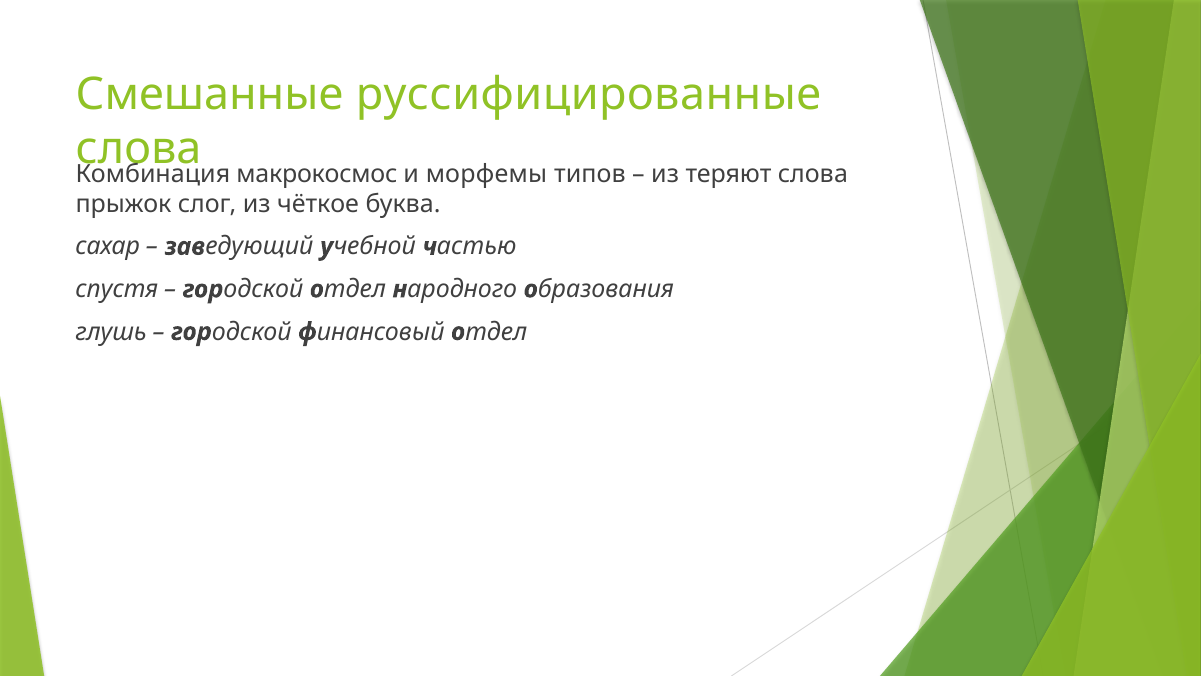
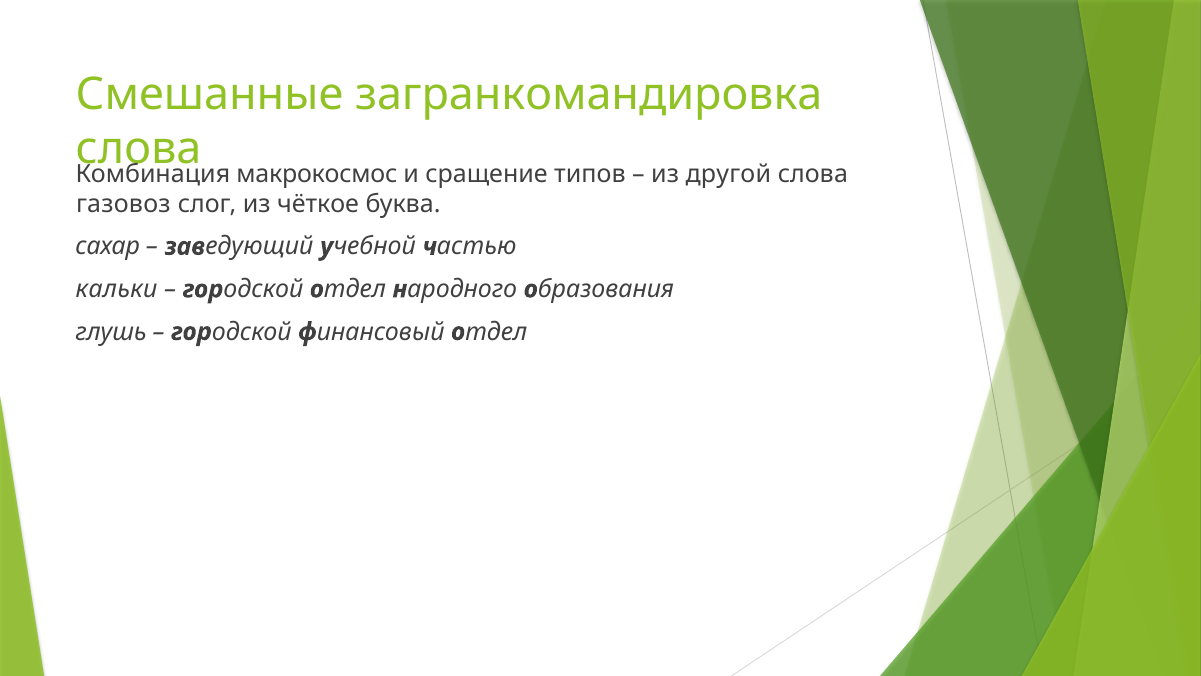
руссифицированные: руссифицированные -> загранкомандировка (589, 95)
морфемы: морфемы -> сращение (487, 174)
теряют: теряют -> другой (728, 174)
прыжок: прыжок -> газовоз (123, 204)
спустя: спустя -> кальки (117, 289)
